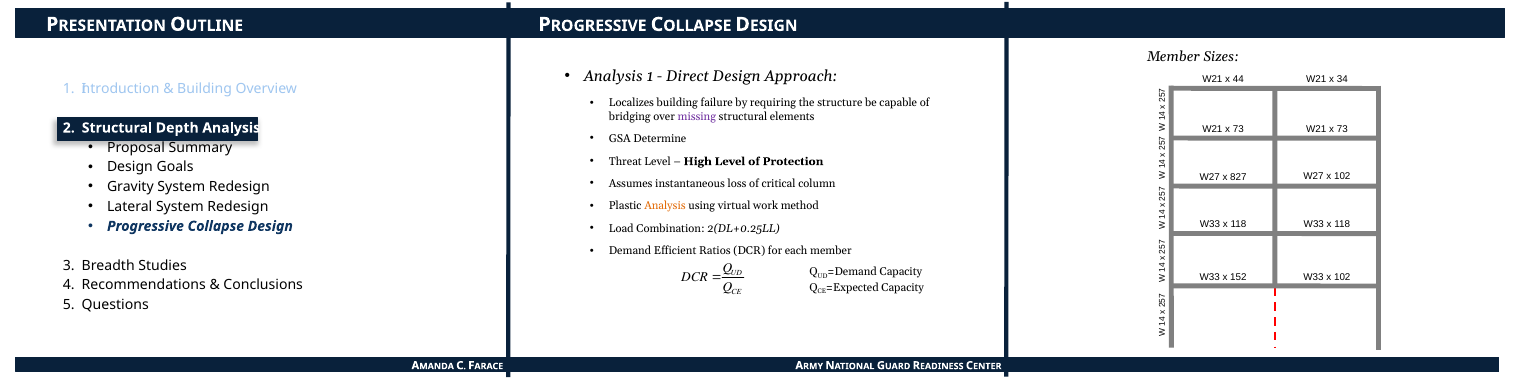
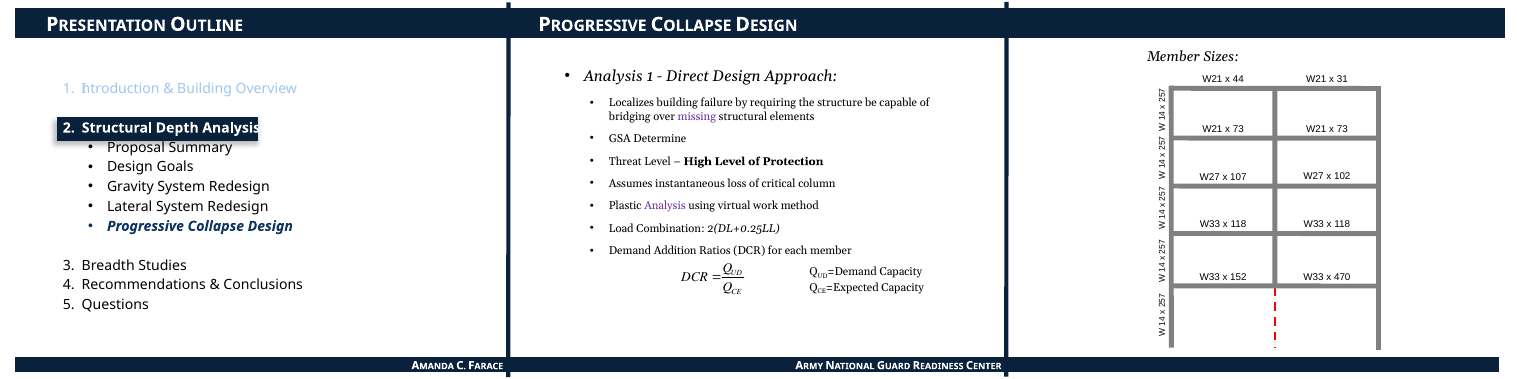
34: 34 -> 31 (1342, 79)
827: 827 -> 107 (1238, 177)
Analysis colour: orange -> purple (665, 206)
Efficient: Efficient -> Addition (675, 251)
W33 x 102: 102 -> 470 (1342, 277)
